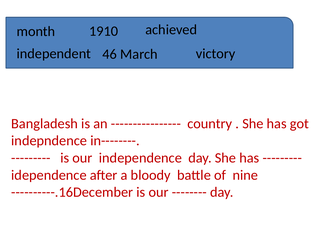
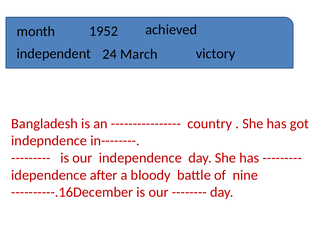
1910: 1910 -> 1952 (104, 31)
46: 46 -> 24 (110, 54)
